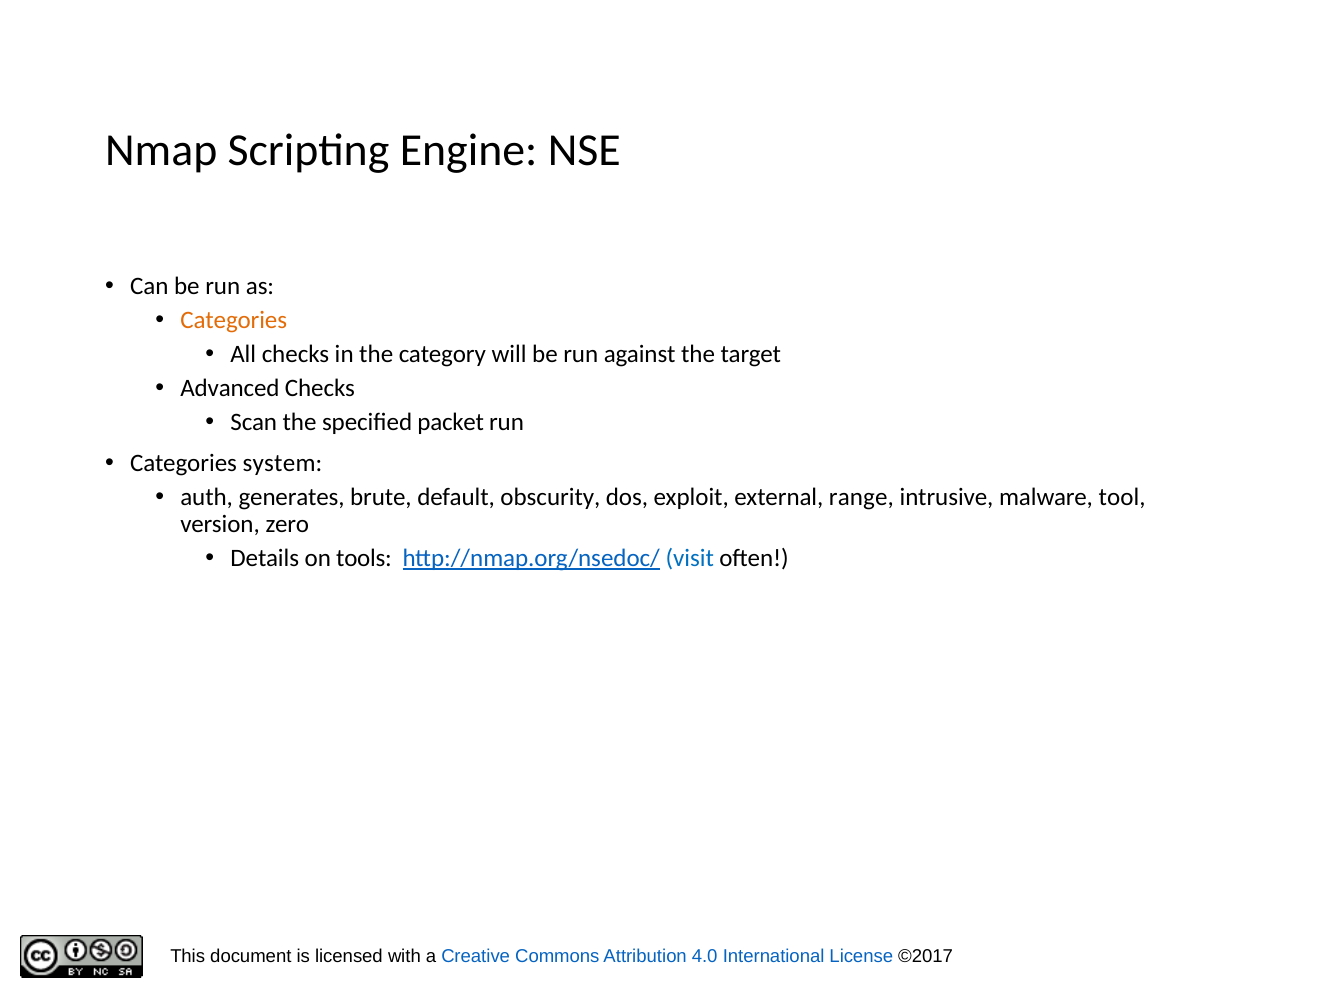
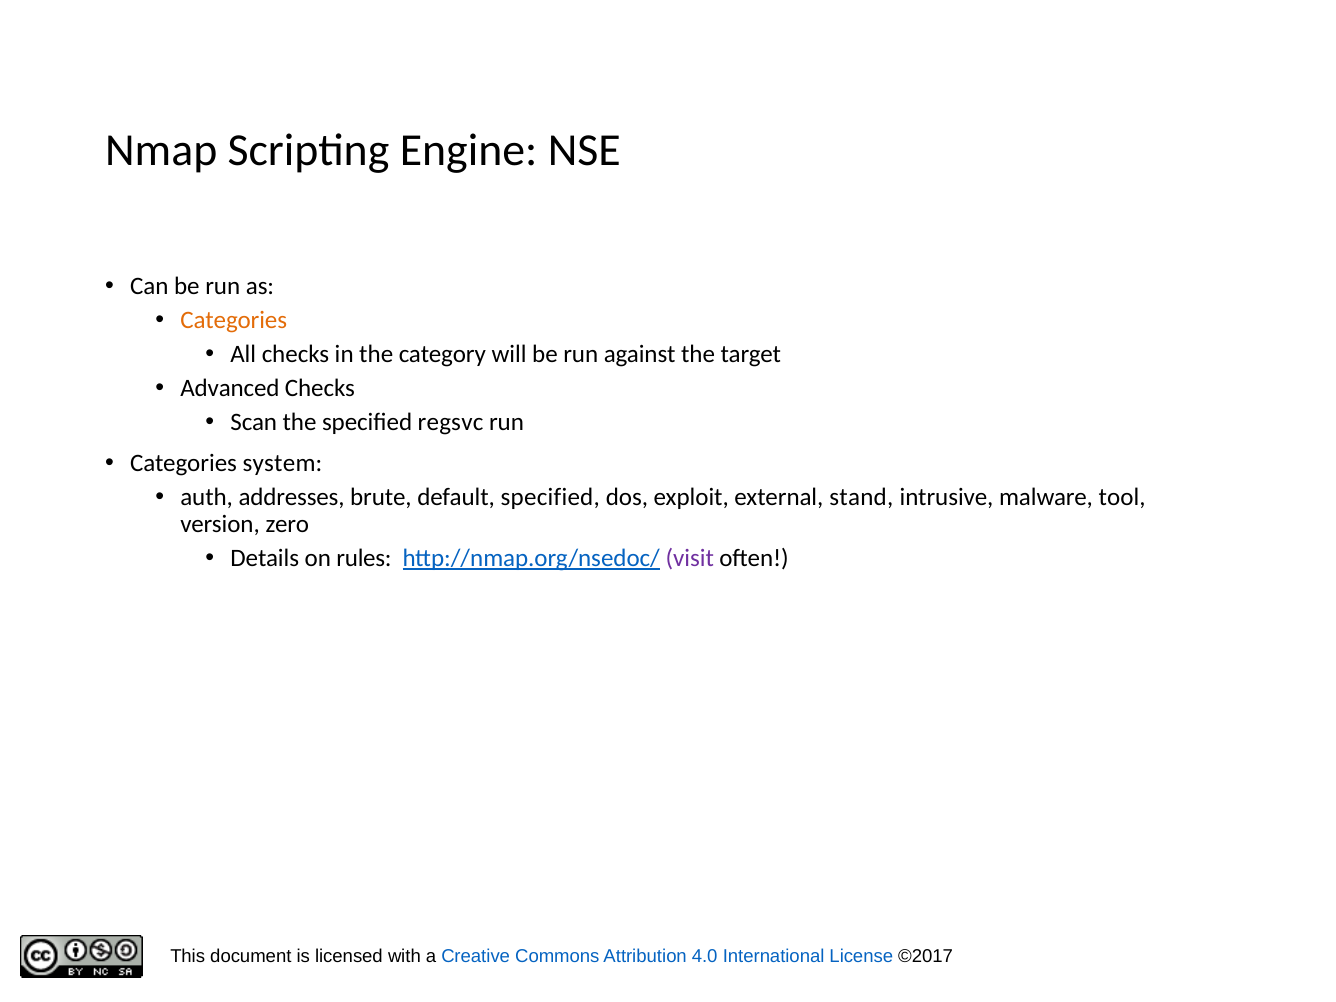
packet: packet -> regsvc (451, 422)
generates: generates -> addresses (292, 497)
default obscurity: obscurity -> specified (550, 497)
range: range -> stand (861, 497)
tools: tools -> rules (364, 558)
visit colour: blue -> purple (690, 558)
